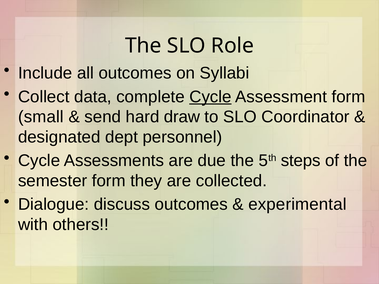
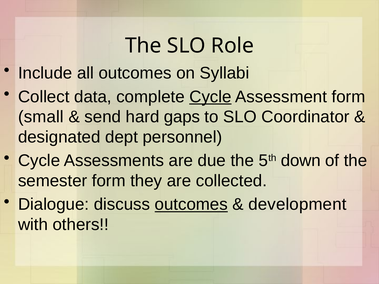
draw: draw -> gaps (182, 117)
steps: steps -> down (301, 161)
outcomes underline: none -> present (191, 205)
experimental: experimental -> development (297, 205)
